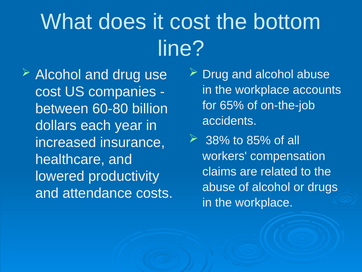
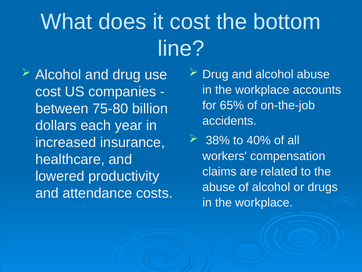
60-80: 60-80 -> 75-80 (110, 108)
85%: 85% -> 40% (259, 140)
